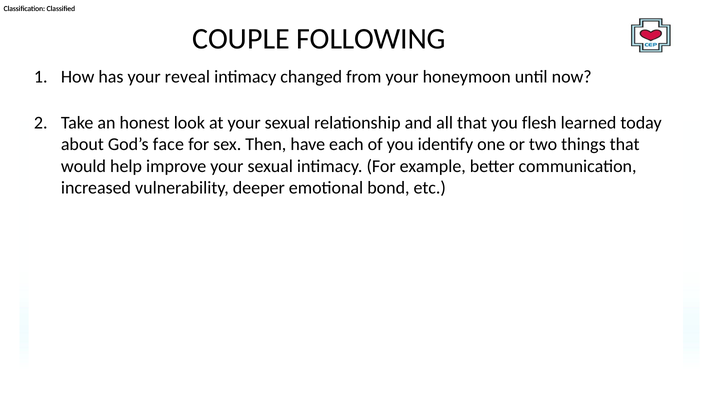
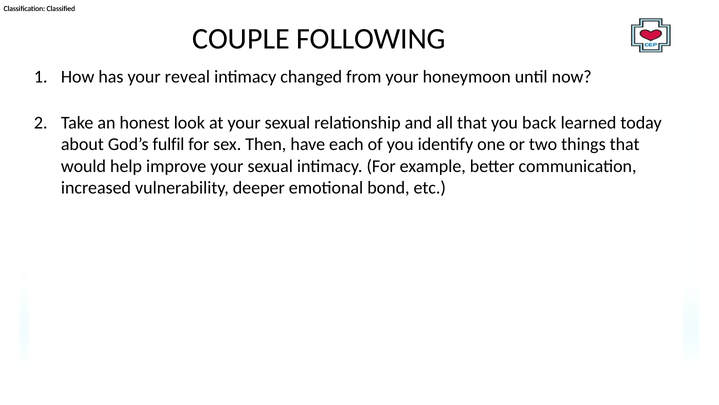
flesh: flesh -> back (539, 123)
face: face -> fulfil (169, 144)
